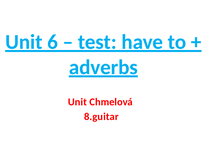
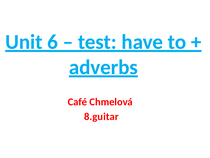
Unit: Unit -> Café (77, 102)
